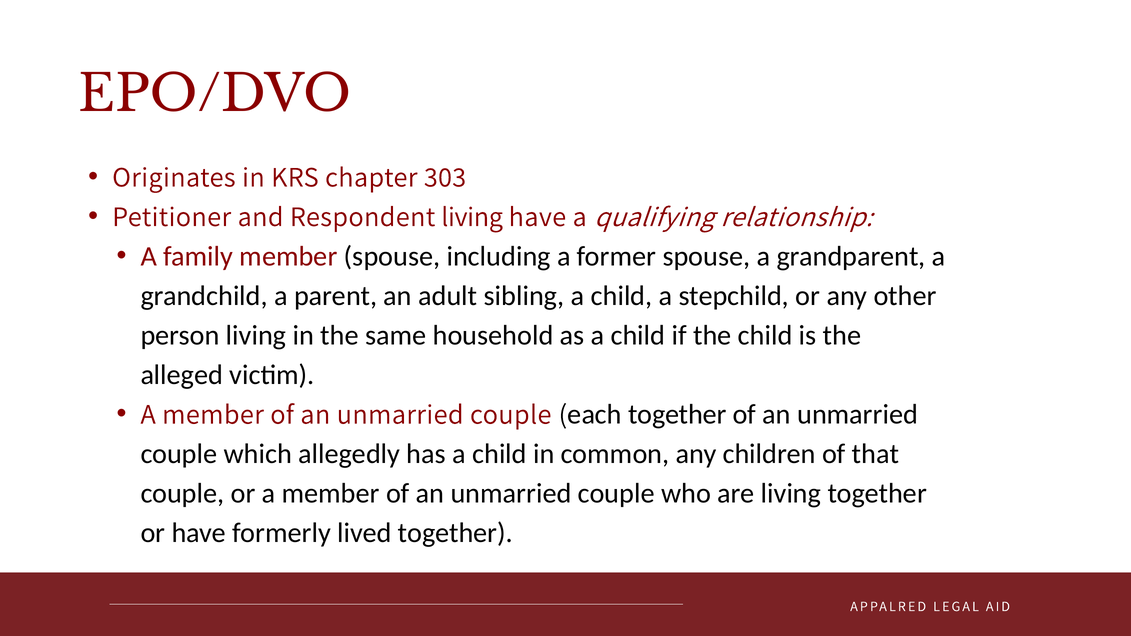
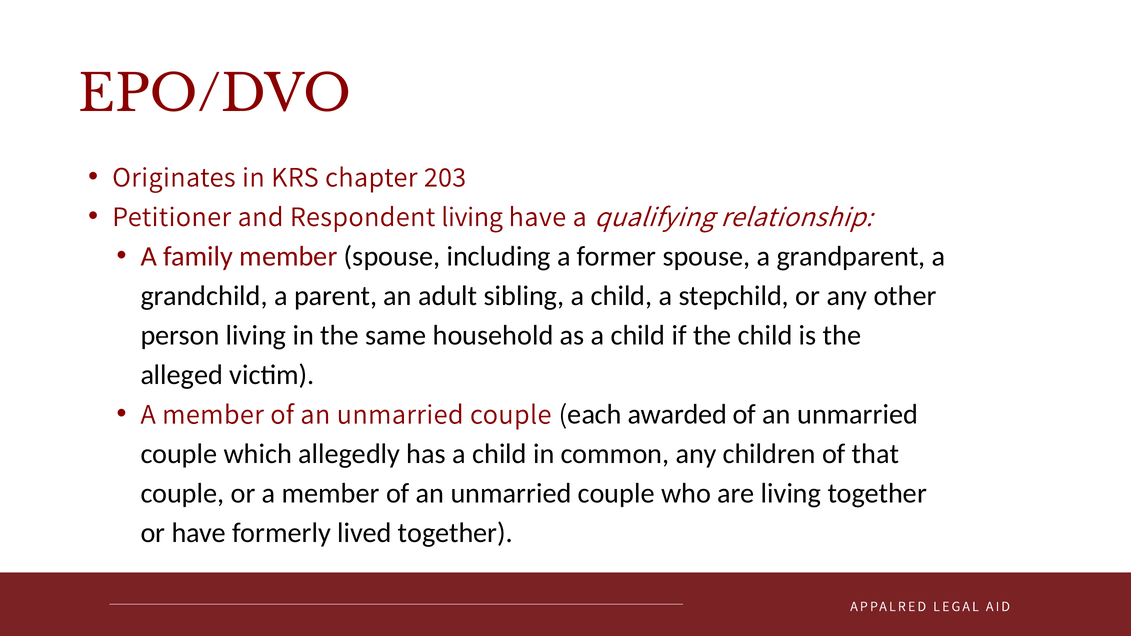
303: 303 -> 203 (445, 177)
each together: together -> awarded (677, 414)
